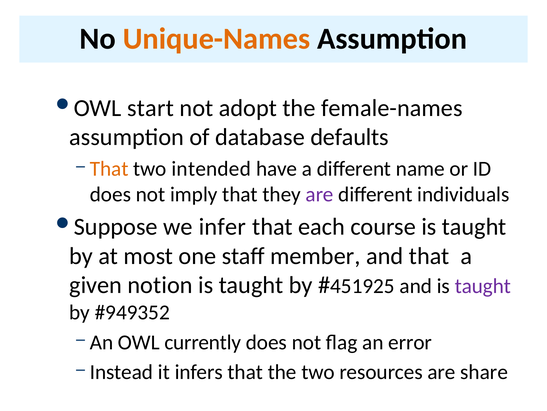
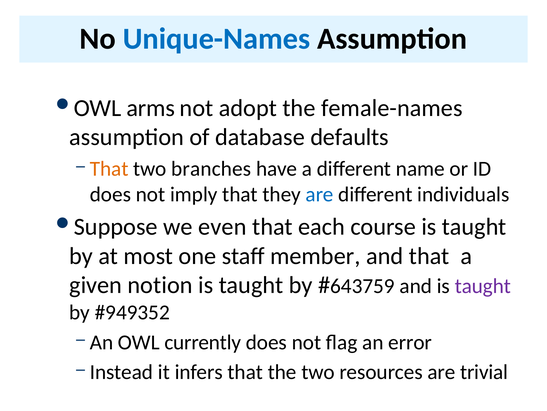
Unique-Names colour: orange -> blue (216, 39)
start: start -> arms (151, 108)
intended: intended -> branches (211, 168)
are colour: purple -> blue (320, 194)
infer: infer -> even (222, 226)
451925: 451925 -> 643759 (362, 286)
share: share -> trivial (484, 372)
